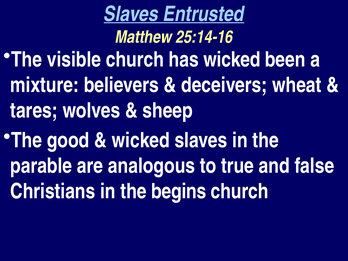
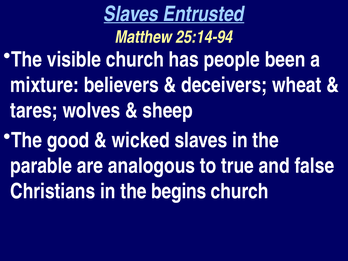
25:14-16: 25:14-16 -> 25:14-94 (204, 37)
has wicked: wicked -> people (232, 59)
